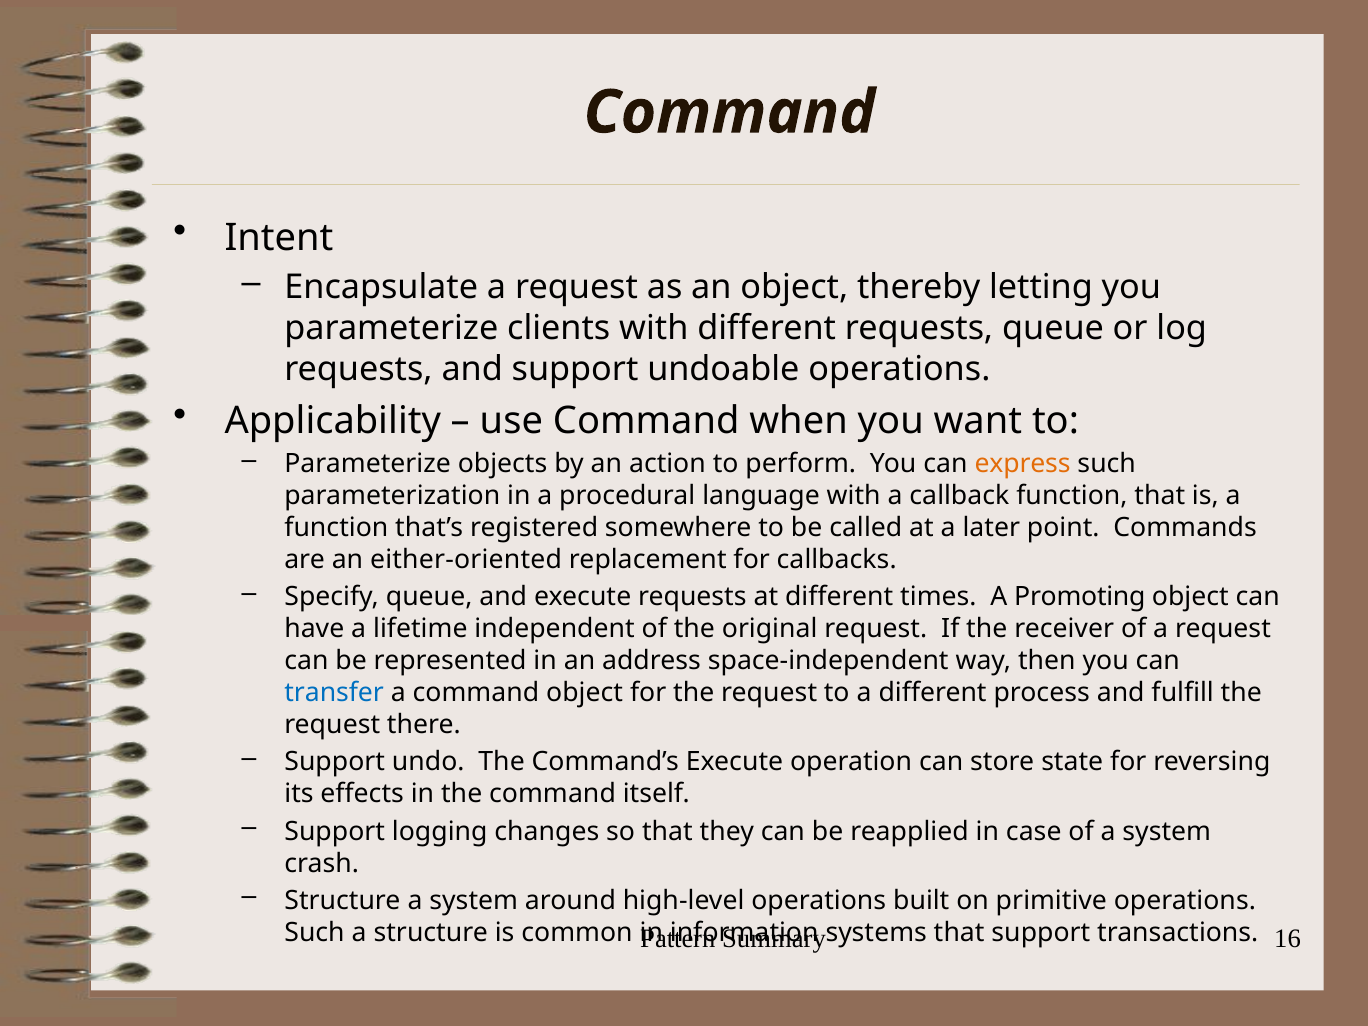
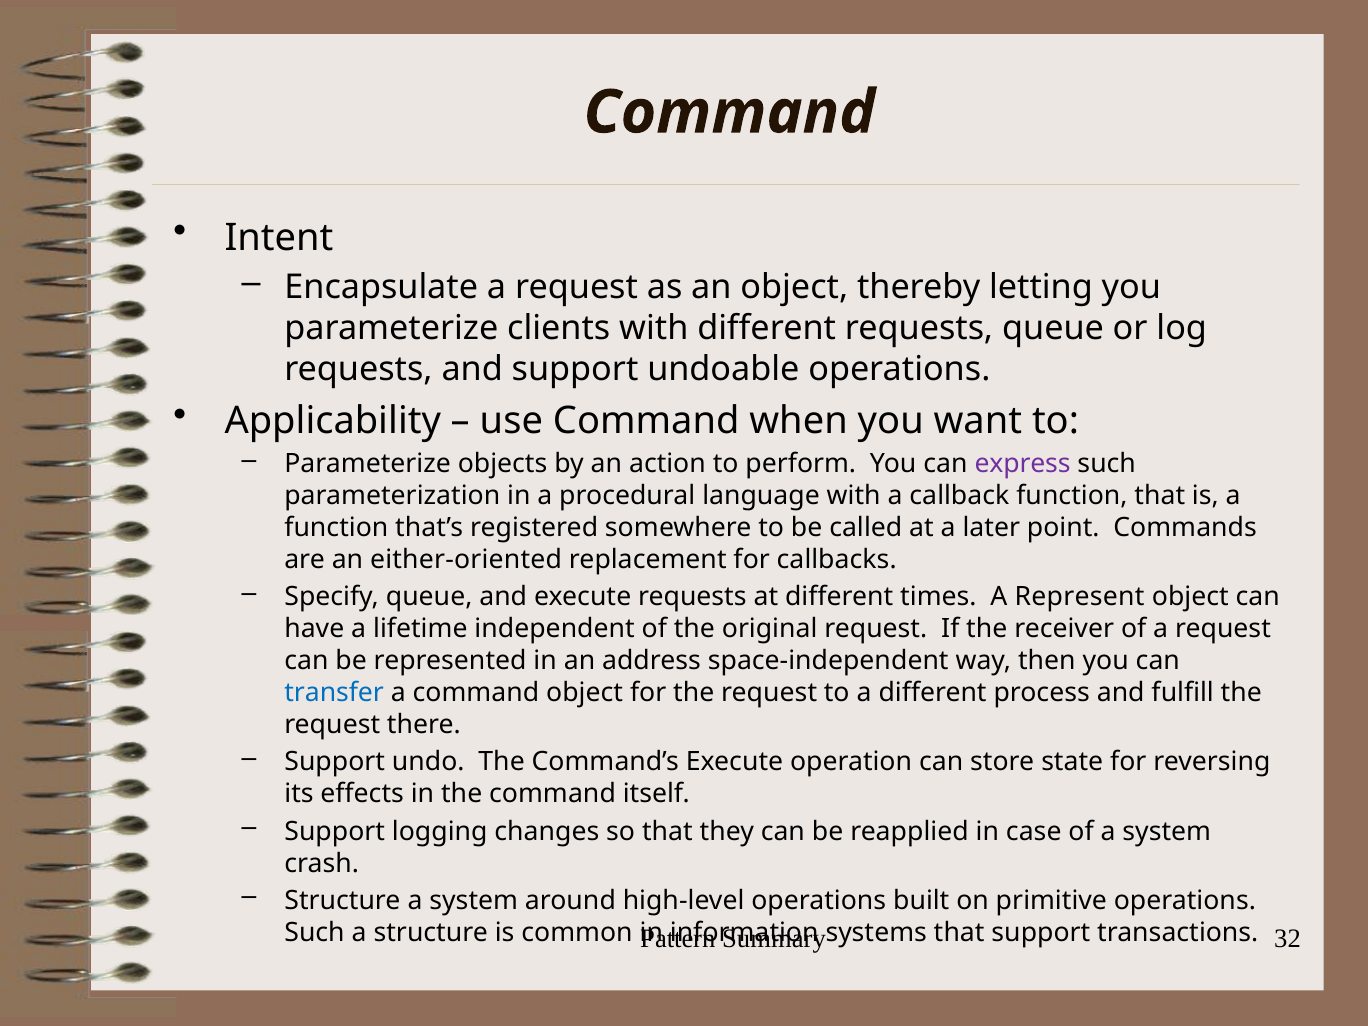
express colour: orange -> purple (1023, 464)
Promoting: Promoting -> Represent (1080, 597)
16: 16 -> 32 (1288, 938)
